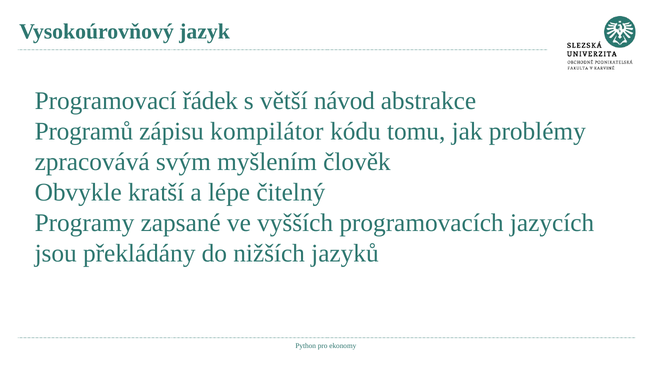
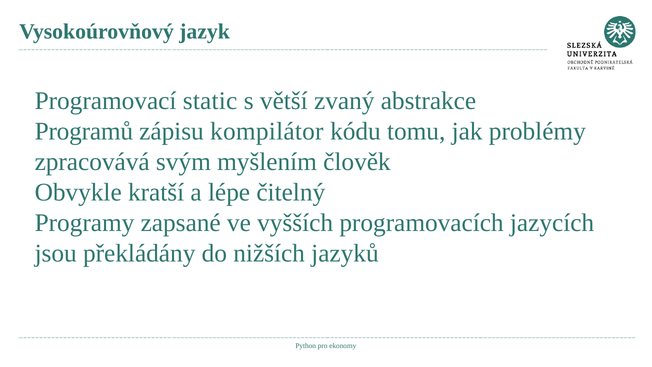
řádek: řádek -> static (210, 101)
návod: návod -> zvaný (344, 101)
